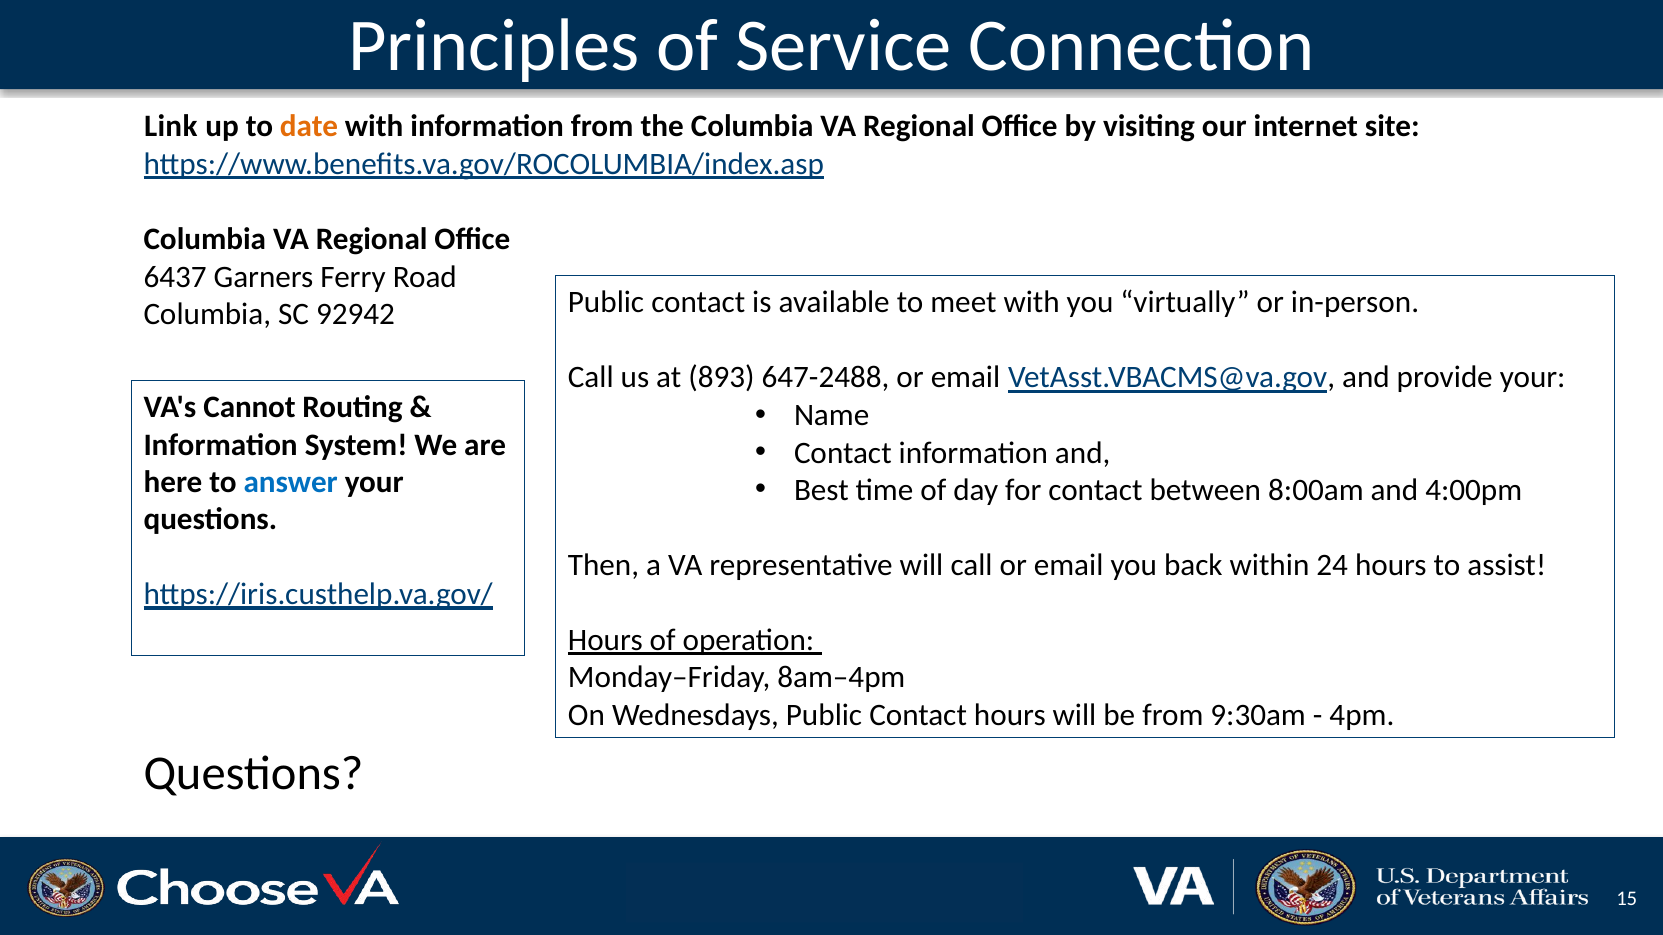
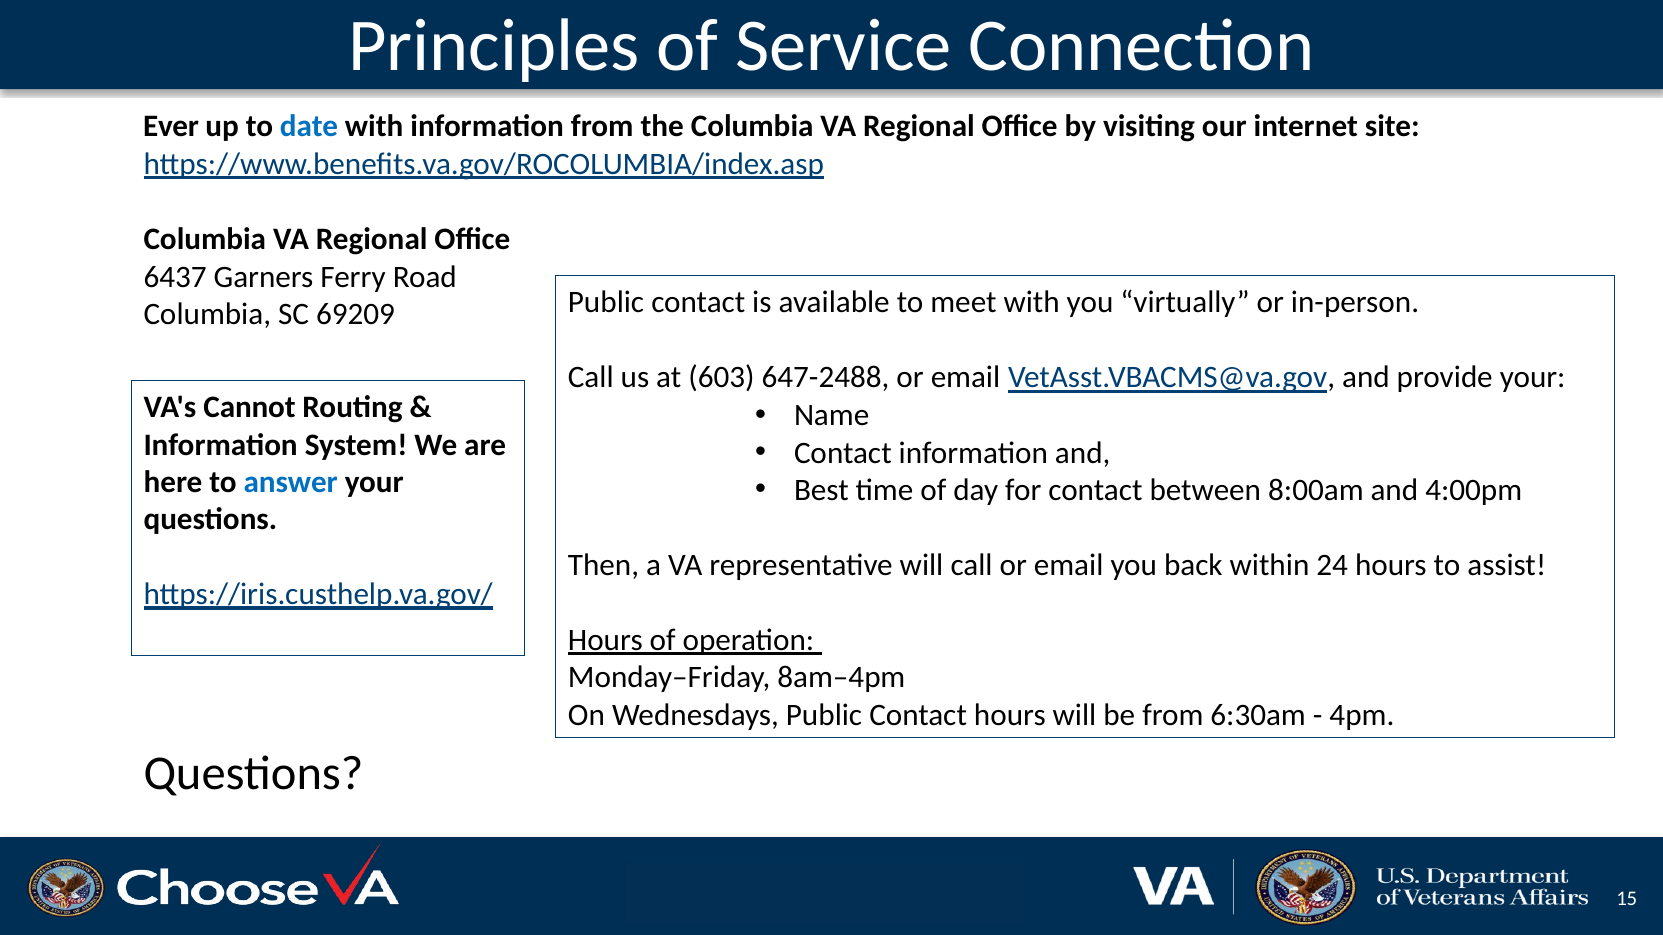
Link: Link -> Ever (171, 127)
date colour: orange -> blue (309, 127)
92942: 92942 -> 69209 (356, 315)
893: 893 -> 603 (721, 378)
9:30am: 9:30am -> 6:30am (1258, 715)
